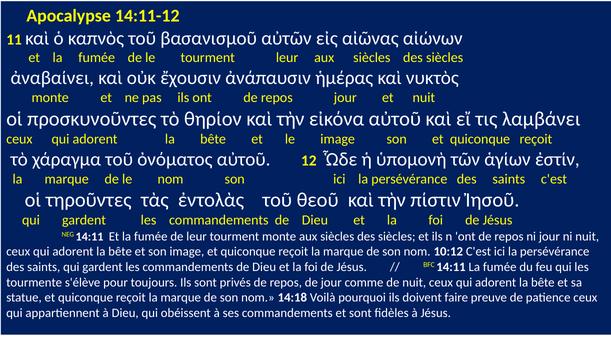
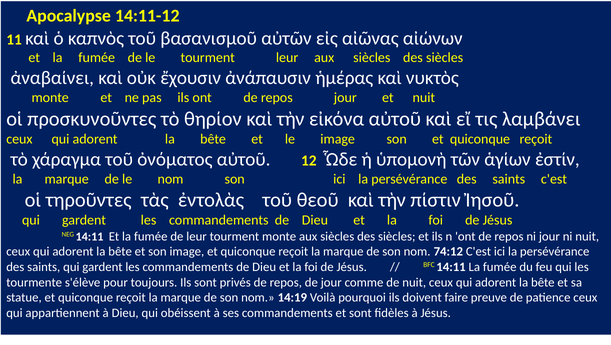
10:12: 10:12 -> 74:12 (448, 251)
14:18: 14:18 -> 14:19 (292, 297)
